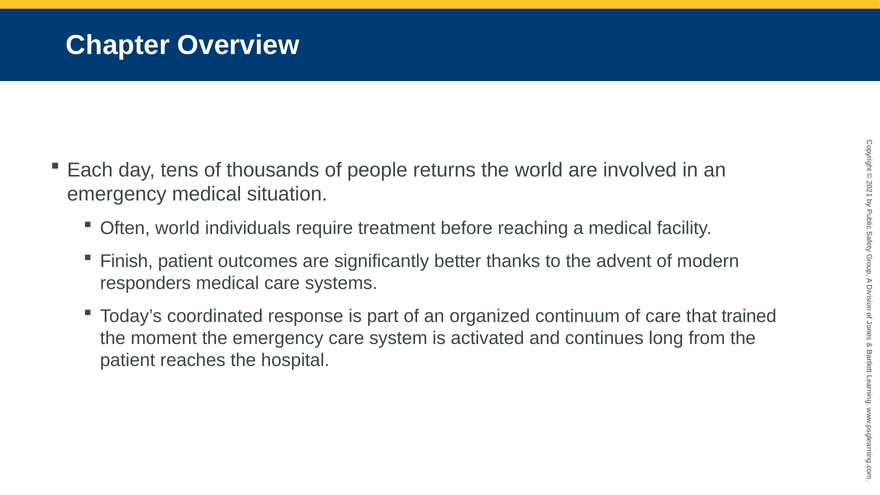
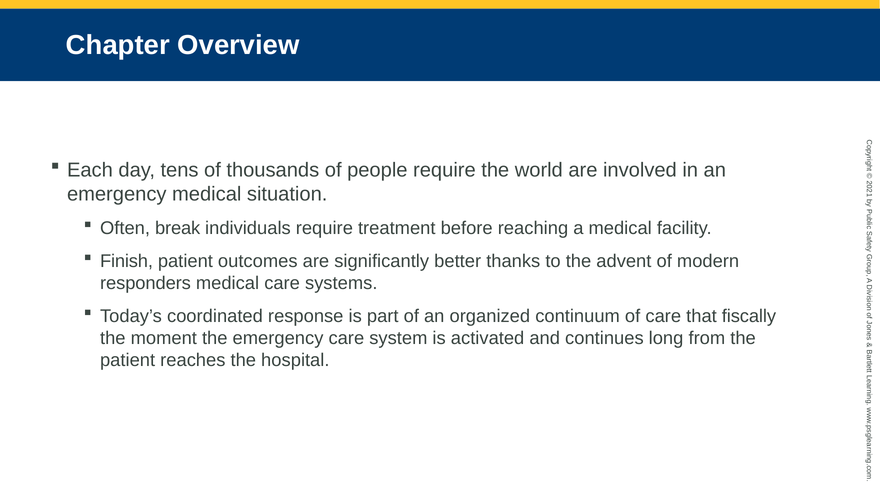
people returns: returns -> require (444, 170)
Often world: world -> break (178, 228)
trained: trained -> fiscally (749, 316)
